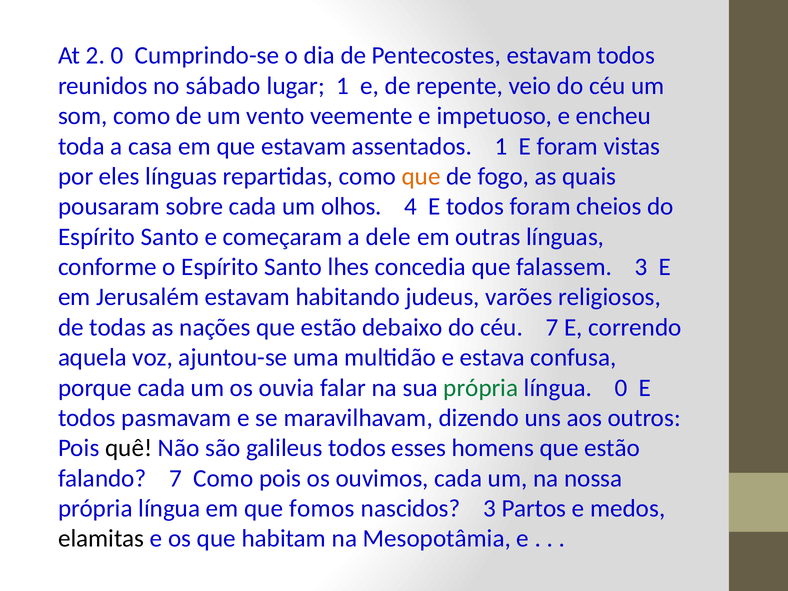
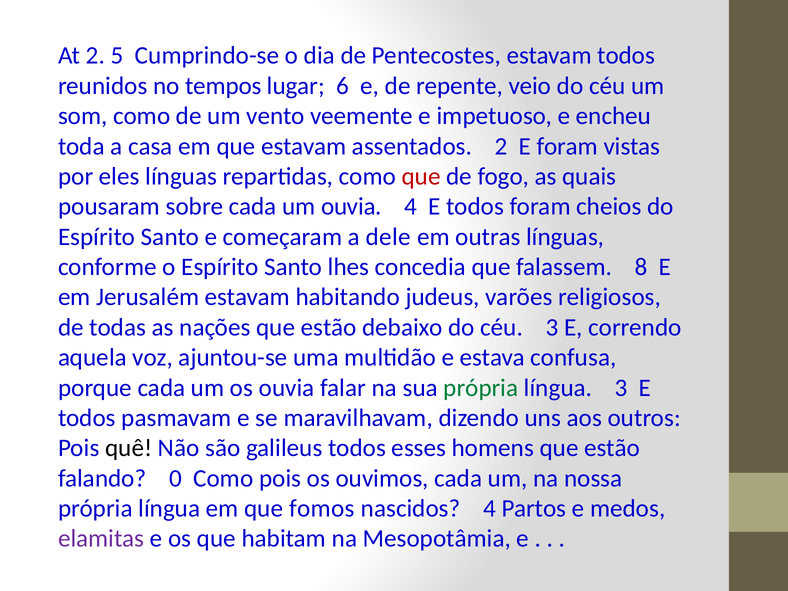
2 0: 0 -> 5 (117, 56)
sábado: sábado -> tempos (223, 86)
lugar 1: 1 -> 6 (343, 86)
assentados 1: 1 -> 2 (501, 146)
que colour: orange -> red (421, 176)
um olhos: olhos -> ouvia (351, 207)
falassem 3: 3 -> 8 (641, 267)
céu 7: 7 -> 3 (552, 327)
língua 0: 0 -> 3 (621, 388)
falando 7: 7 -> 0 (176, 478)
nascidos 3: 3 -> 4 (490, 508)
elamitas colour: black -> purple (101, 539)
